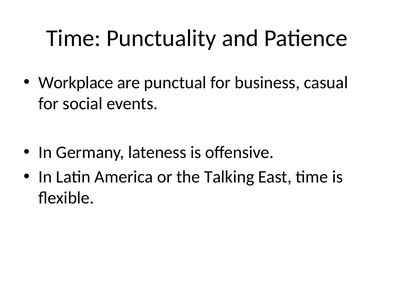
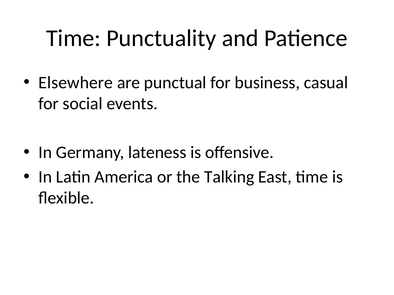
Workplace: Workplace -> Elsewhere (76, 83)
